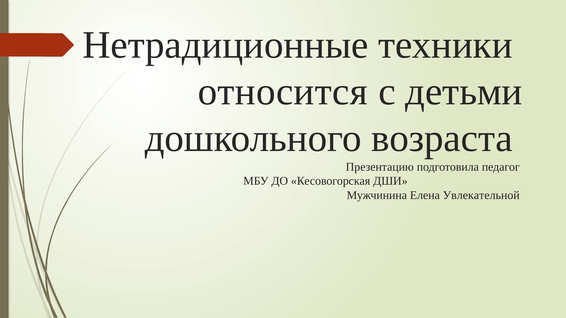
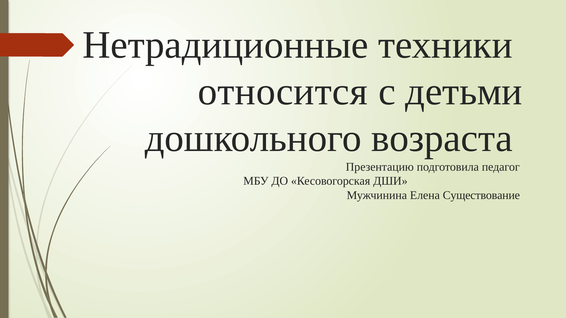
Увлекательной: Увлекательной -> Существование (481, 195)
